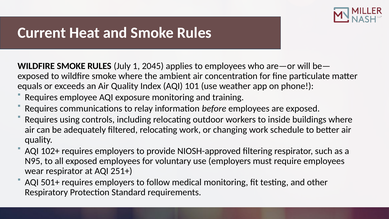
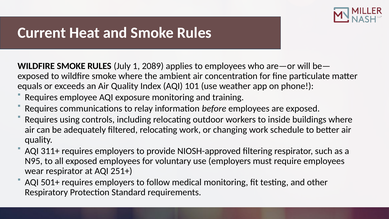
2045: 2045 -> 2089 (153, 66)
102+: 102+ -> 311+ (50, 151)
